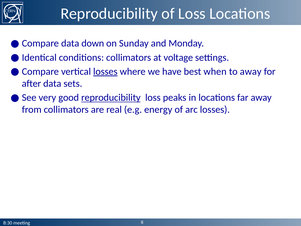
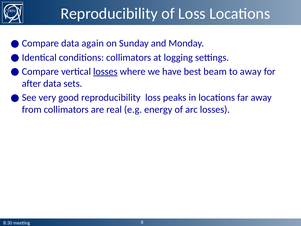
down: down -> again (93, 43)
voltage: voltage -> logging (178, 57)
when: when -> beam (215, 71)
reproducibility underline: present -> none (111, 98)
